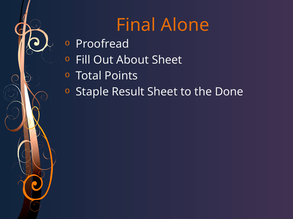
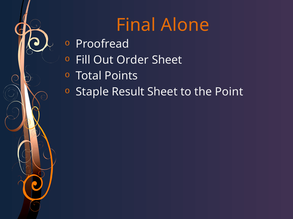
About: About -> Order (133, 60)
Done: Done -> Point (229, 92)
